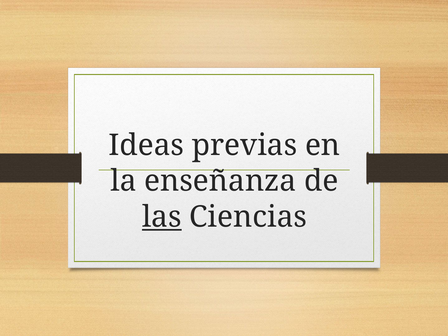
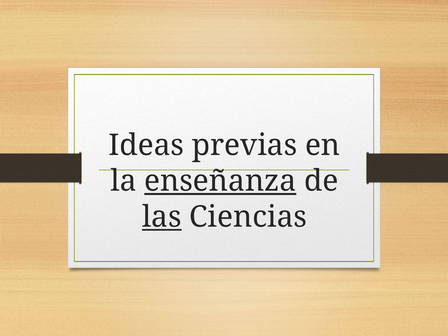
enseñanza underline: none -> present (220, 181)
